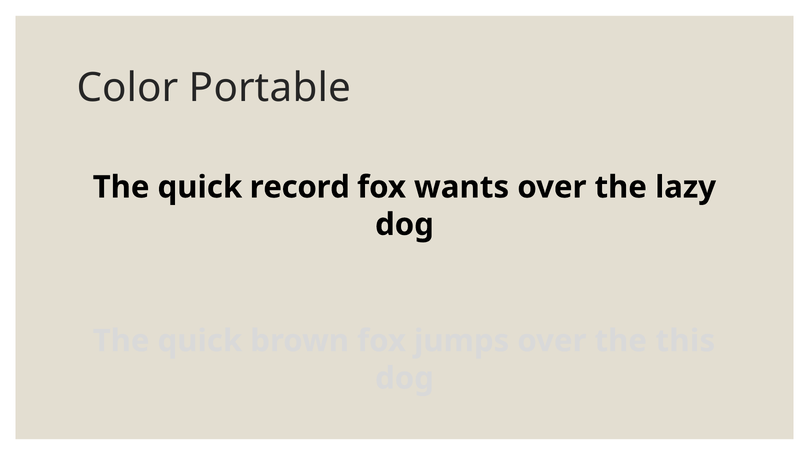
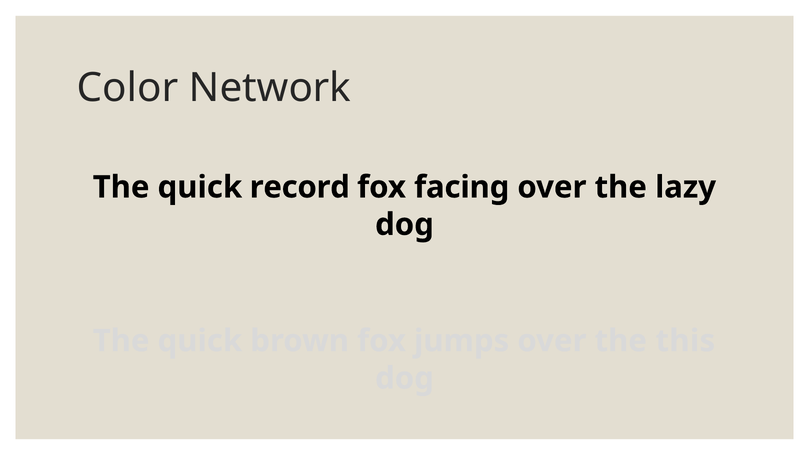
Portable: Portable -> Network (270, 88)
wants: wants -> facing (462, 187)
